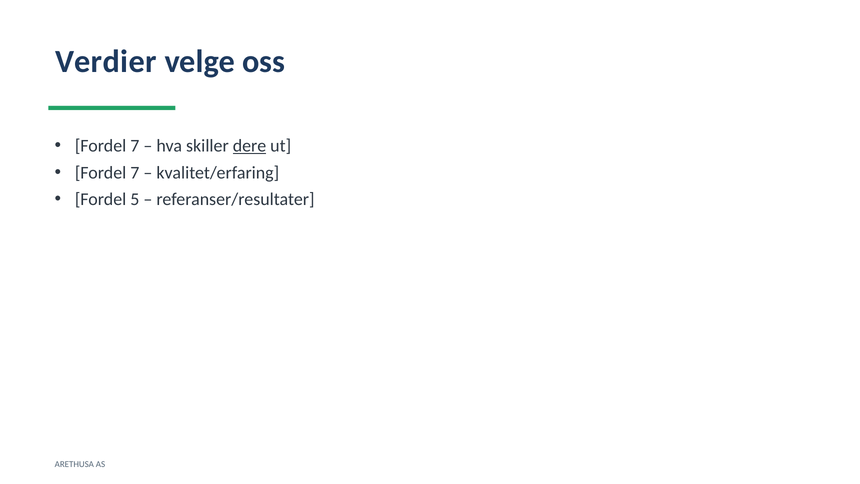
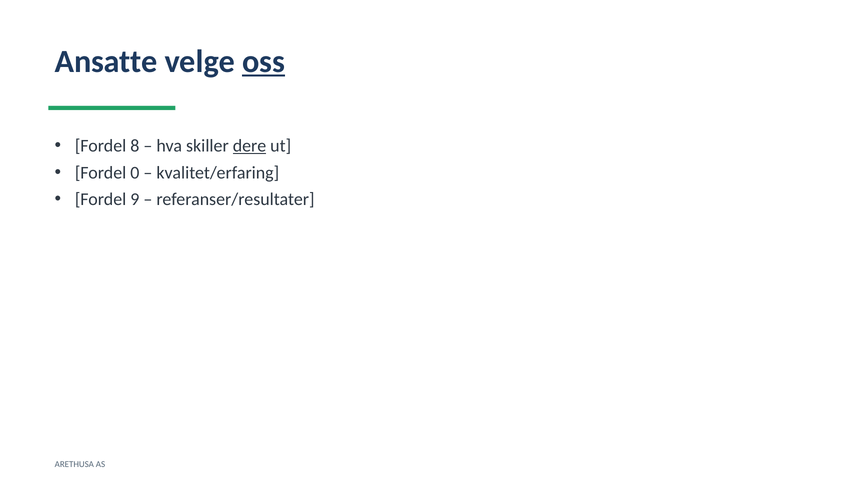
Verdier: Verdier -> Ansatte (106, 61)
oss underline: none -> present (264, 61)
7: 7 -> 8 (135, 146)
7: 7 -> 0 (135, 173)
5: 5 -> 9 (135, 199)
